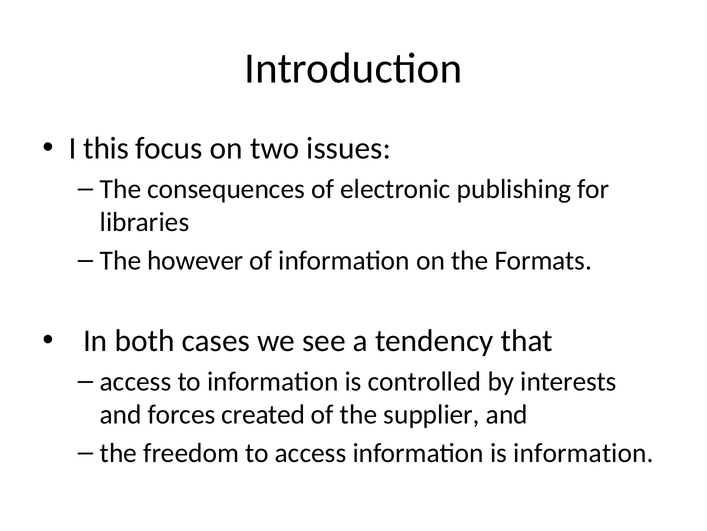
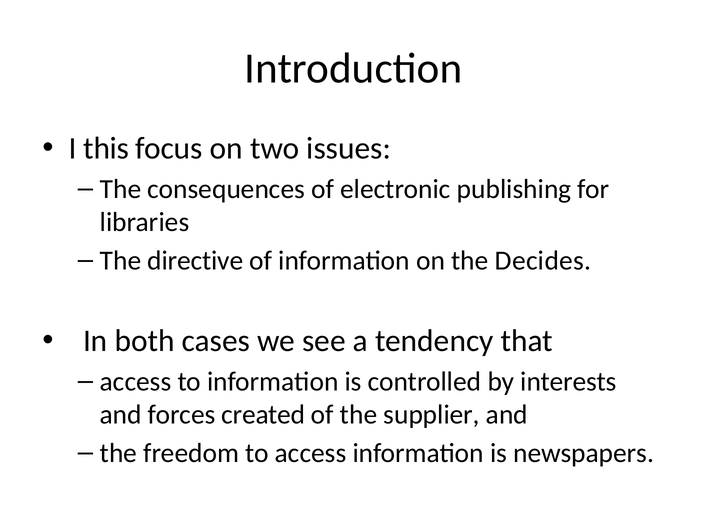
however: however -> directive (195, 260)
Formats: Formats -> Decides (543, 260)
is information: information -> newspapers (584, 453)
